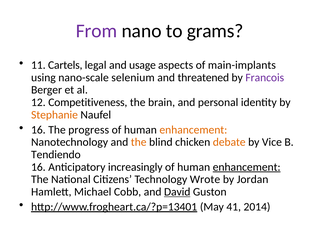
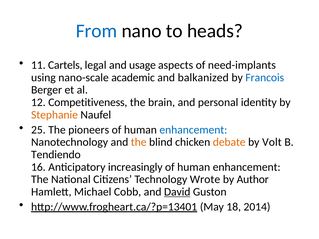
From colour: purple -> blue (97, 31)
grams: grams -> heads (215, 31)
main-implants: main-implants -> need-implants (242, 65)
selenium: selenium -> academic (133, 78)
threatened: threatened -> balkanized (203, 78)
Francois colour: purple -> blue (265, 78)
16: 16 -> 25 (38, 130)
progress: progress -> pioneers (89, 130)
enhancement colour: orange -> blue (193, 130)
Vice: Vice -> Volt (272, 142)
enhancement underline: present -> none (247, 167)
Jordan: Jordan -> Author (253, 180)
41: 41 -> 18 (234, 207)
